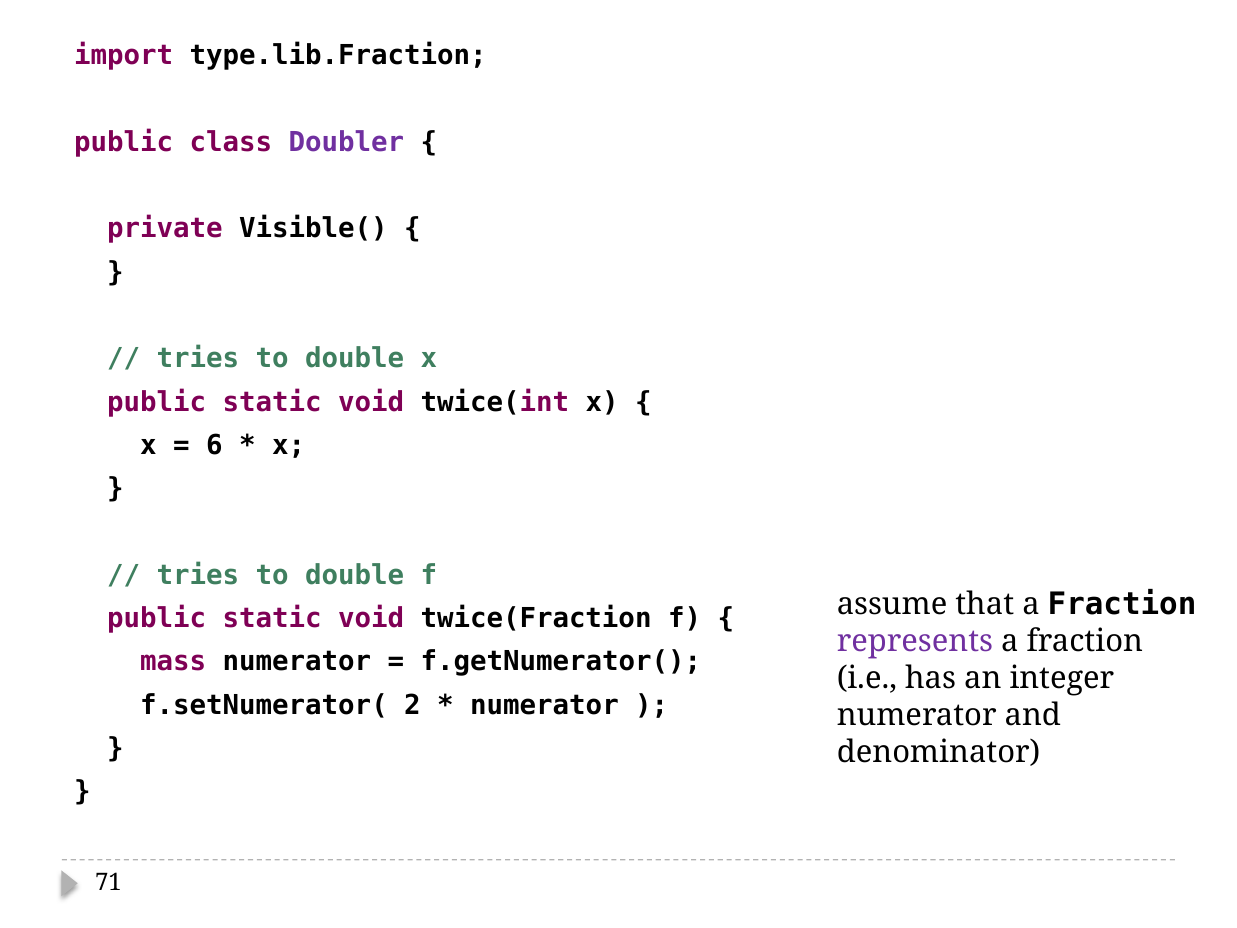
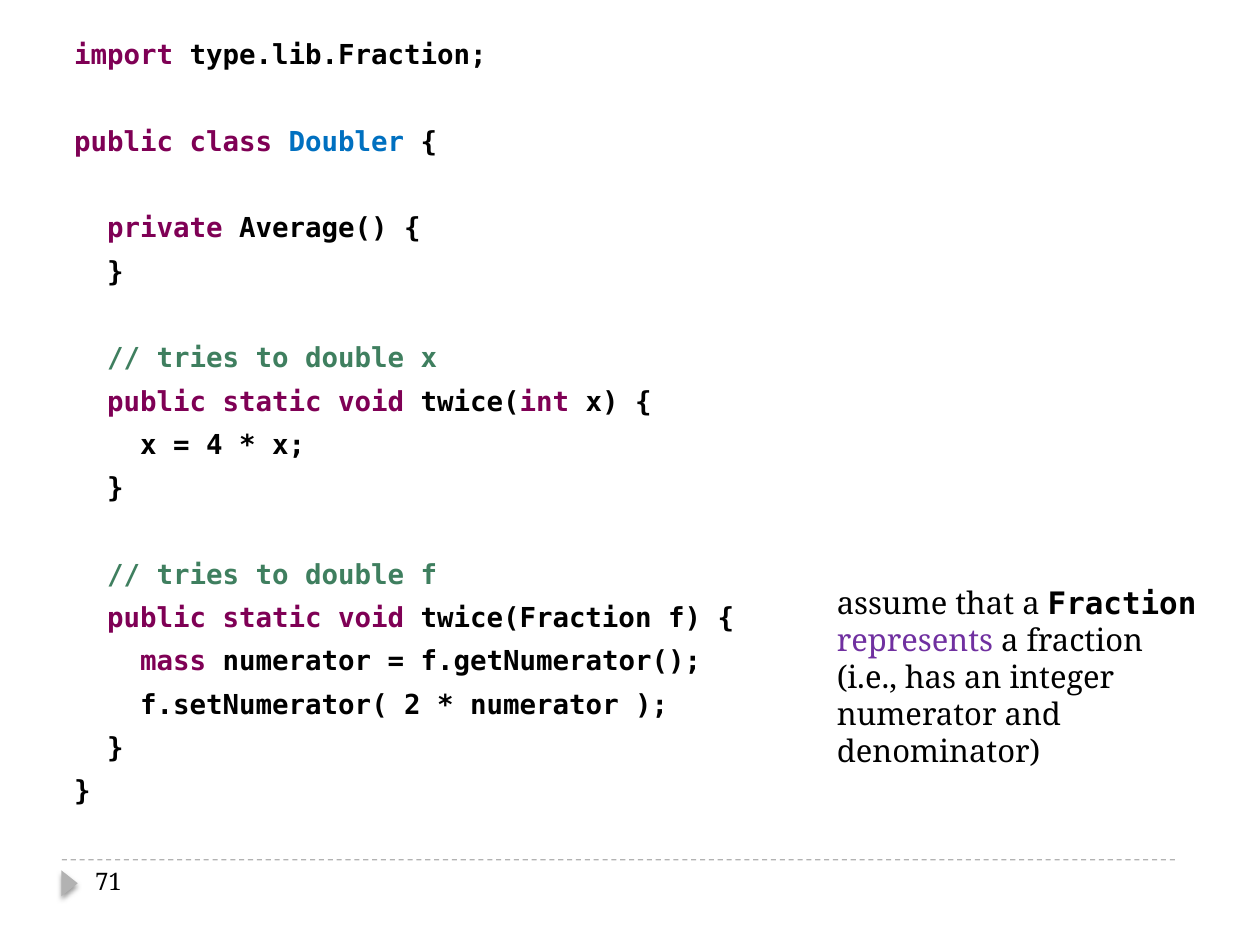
Doubler colour: purple -> blue (346, 142)
Visible(: Visible( -> Average( (313, 229)
6: 6 -> 4 (214, 445)
